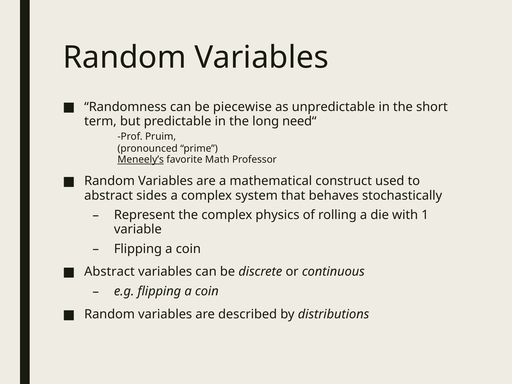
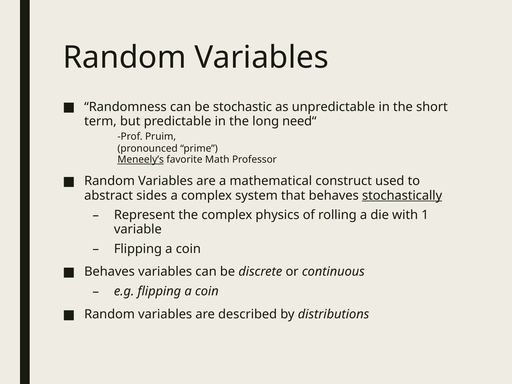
piecewise: piecewise -> stochastic (242, 107)
stochastically underline: none -> present (402, 196)
Abstract: Abstract -> Behaves (110, 272)
